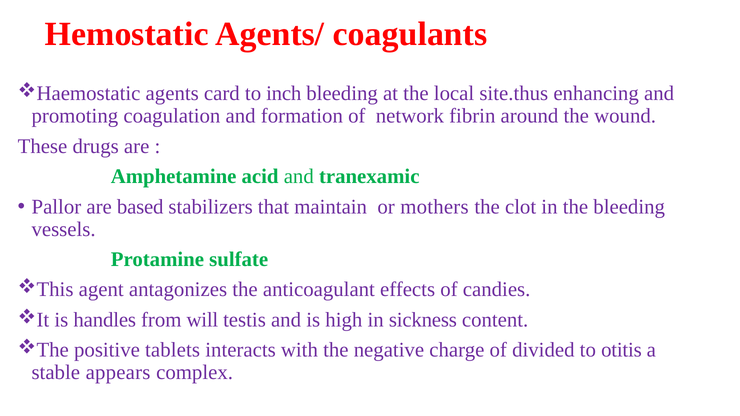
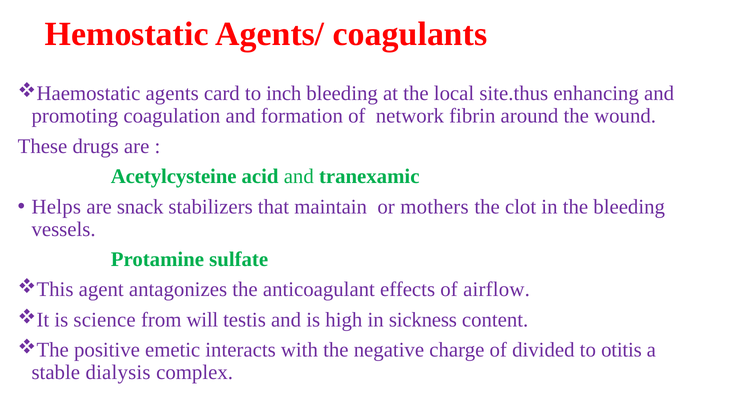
Amphetamine: Amphetamine -> Acetylcysteine (174, 177)
Pallor: Pallor -> Helps (56, 207)
based: based -> snack (140, 207)
candies: candies -> airflow (497, 290)
handles: handles -> science (105, 320)
tablets: tablets -> emetic (173, 350)
appears: appears -> dialysis (118, 373)
